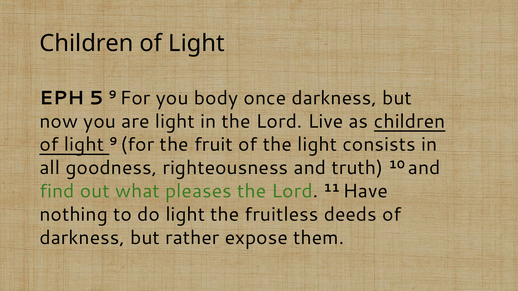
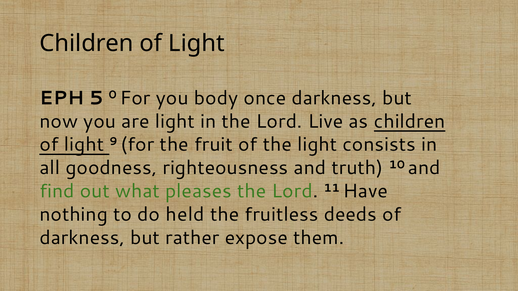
5 9: 9 -> 0 (113, 95)
do light: light -> held (185, 215)
